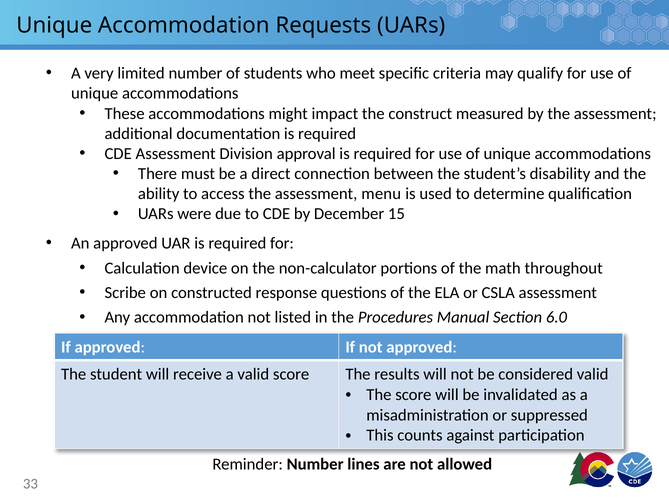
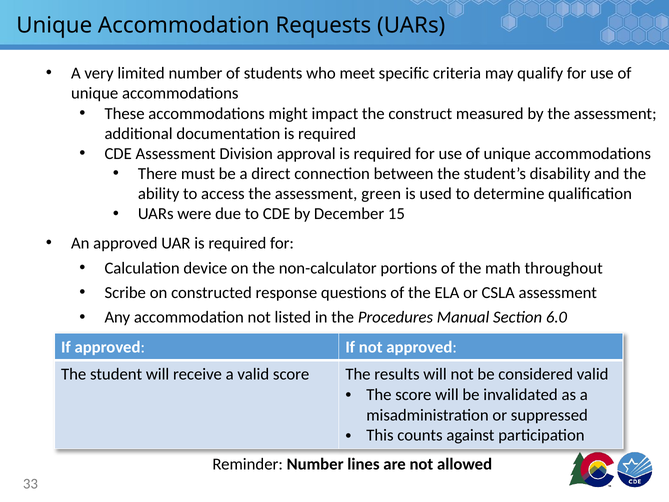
menu: menu -> green (381, 194)
